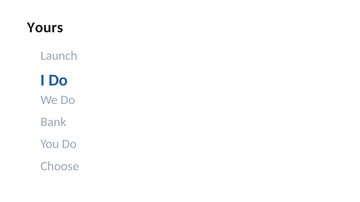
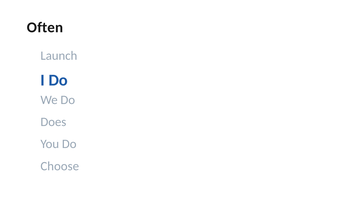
Yours: Yours -> Often (45, 28)
Bank: Bank -> Does (53, 122)
